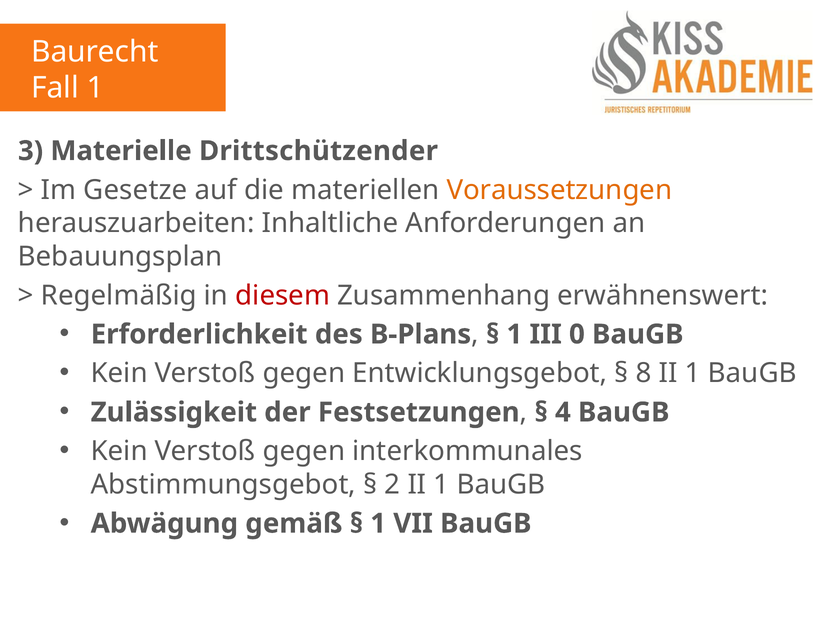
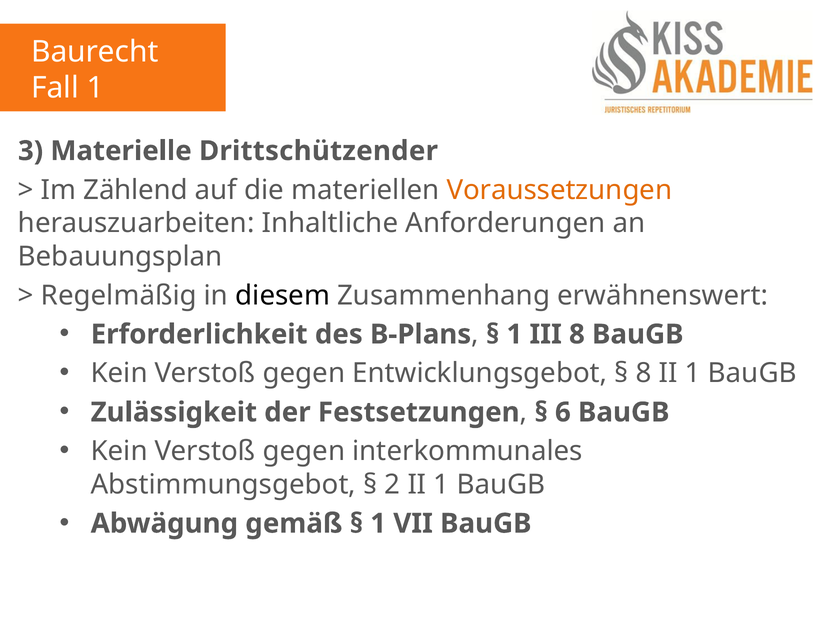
Gesetze: Gesetze -> Zählend (136, 190)
diesem colour: red -> black (283, 295)
III 0: 0 -> 8 (577, 334)
4: 4 -> 6 (563, 412)
